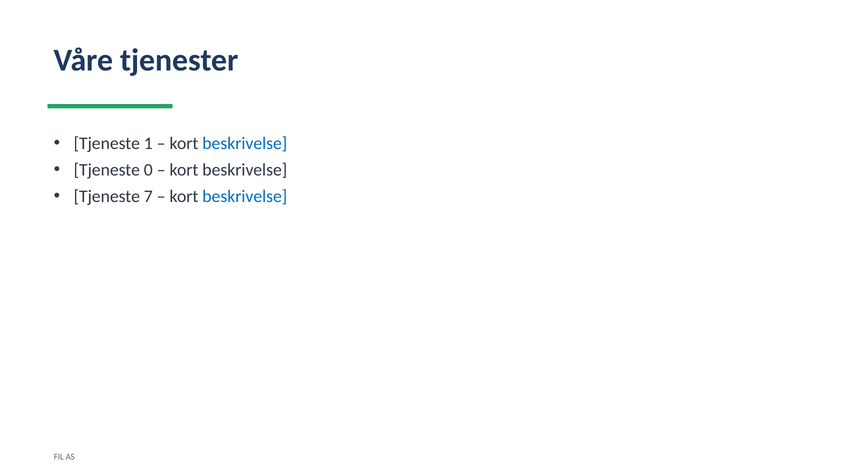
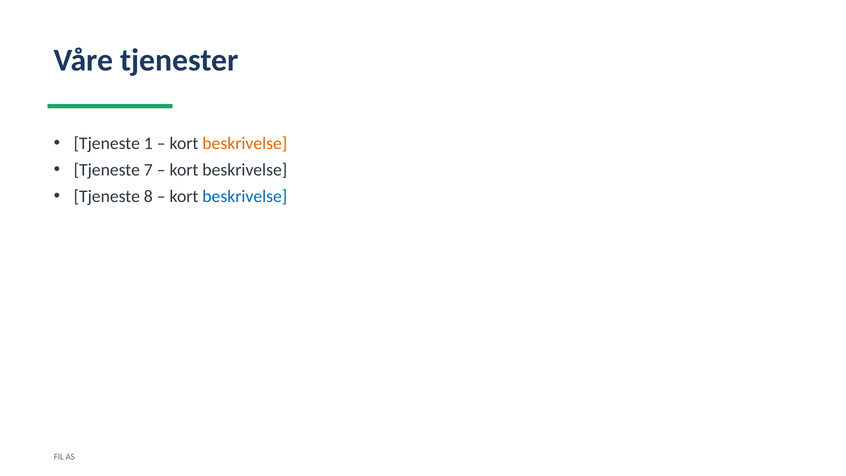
beskrivelse colour: blue -> orange (245, 143)
0: 0 -> 7 (148, 170)
7: 7 -> 8 (148, 196)
